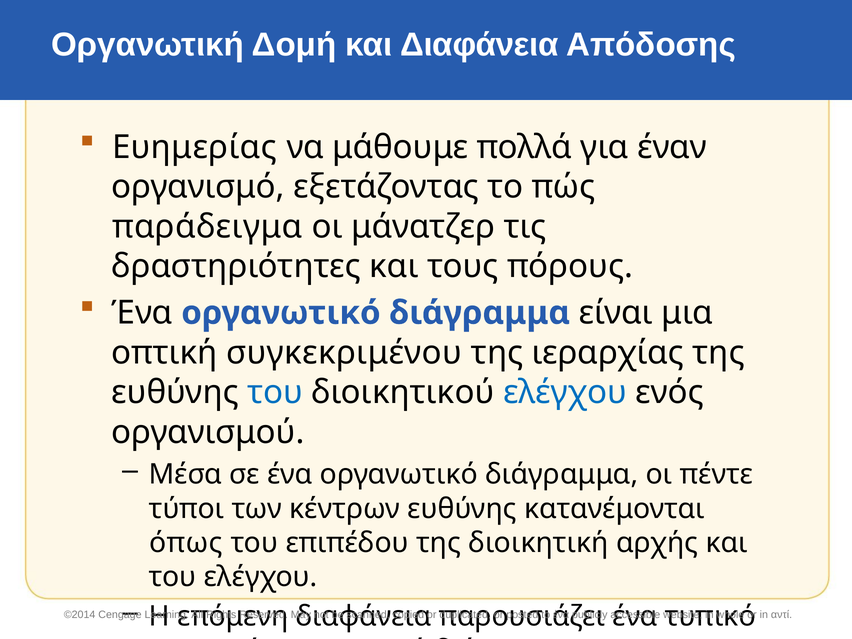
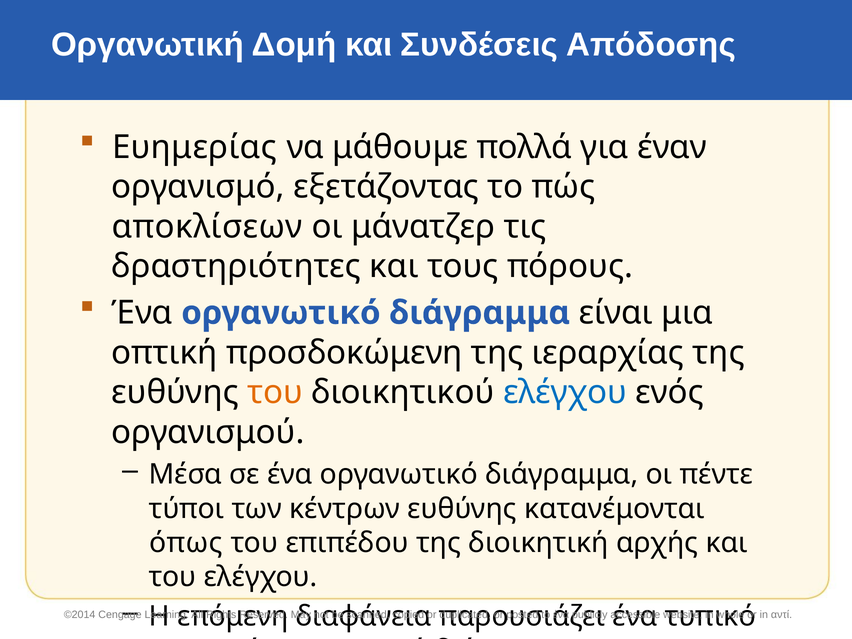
και Διαφάνεια: Διαφάνεια -> Συνδέσεις (479, 45)
παράδειγμα: παράδειγμα -> αποκλίσεων (207, 227)
συγκεκριμένου: συγκεκριμένου -> προσδοκώμενη (344, 353)
του colour: blue -> orange (275, 392)
